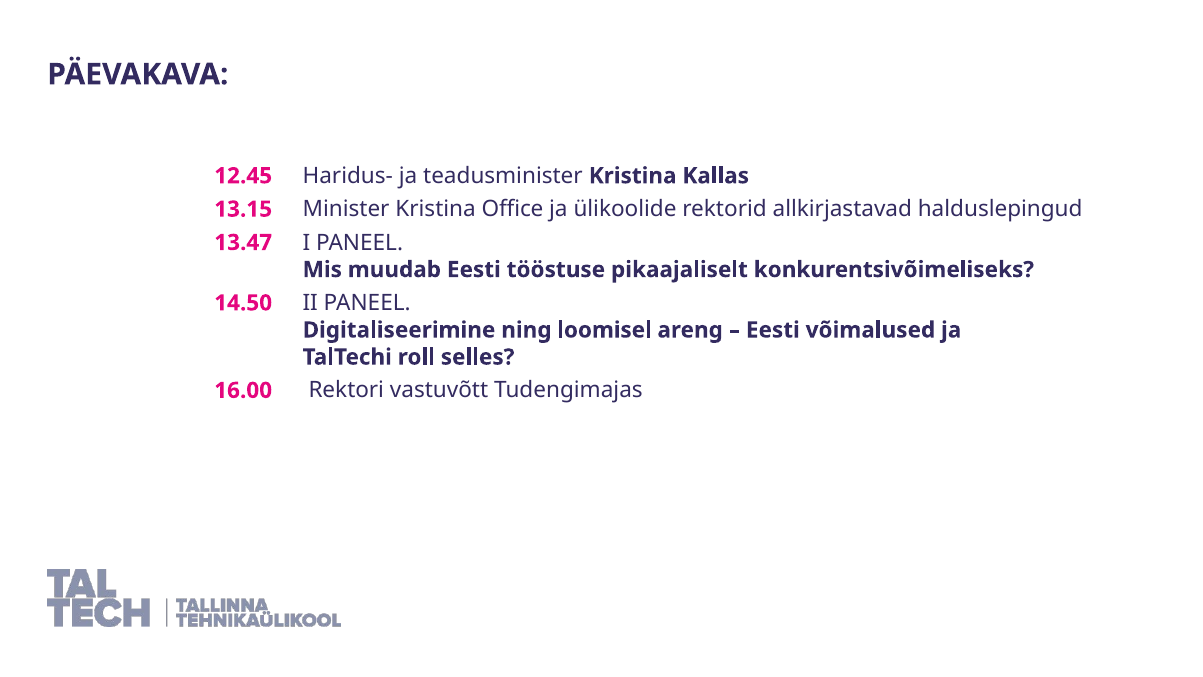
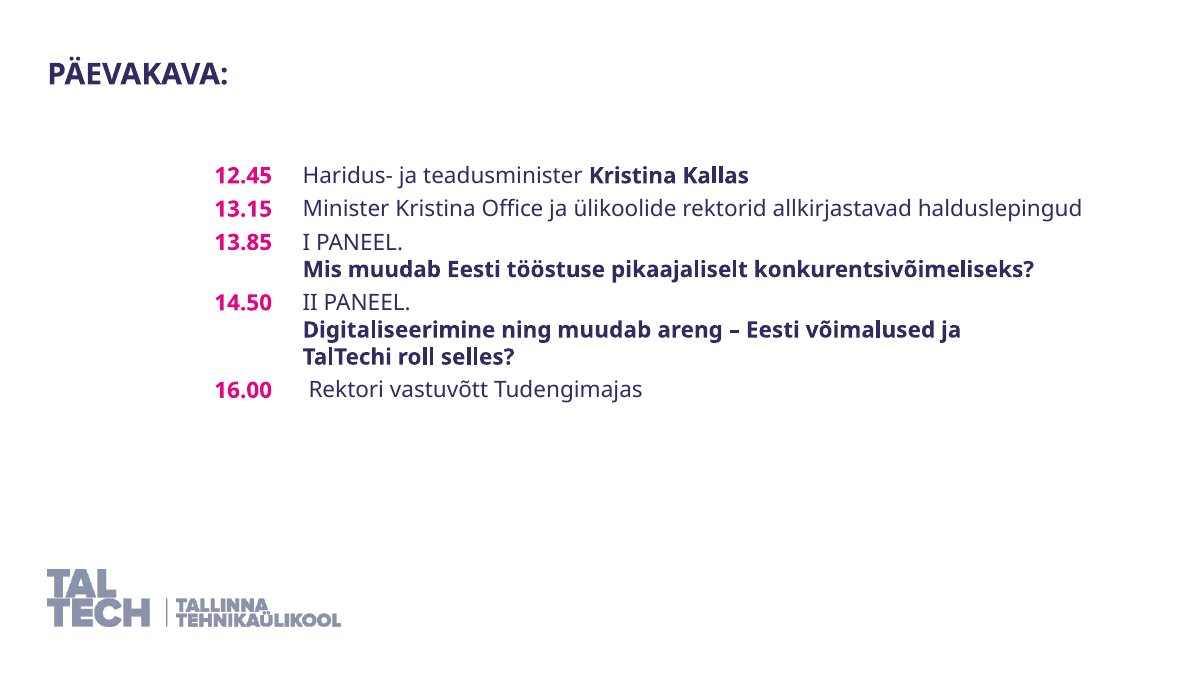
13.47: 13.47 -> 13.85 (243, 242)
ning loomisel: loomisel -> muudab (604, 330)
